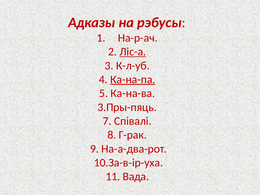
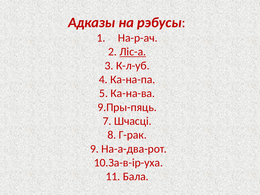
Ка-на-па underline: present -> none (133, 79)
3.Пры-пяць: 3.Пры-пяць -> 9.Пры-пяць (127, 107)
Співалі: Співалі -> Шчасці (133, 121)
Вада: Вада -> Бала (136, 177)
